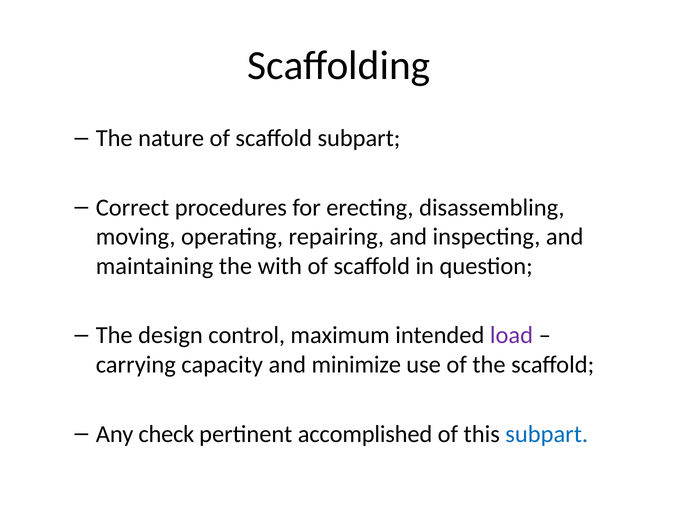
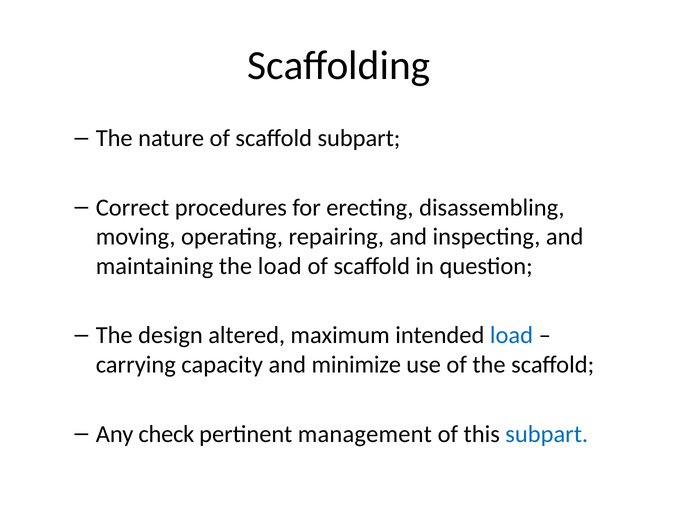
the with: with -> load (280, 266)
control: control -> altered (247, 336)
load colour: purple -> blue (511, 336)
accomplished: accomplished -> management (365, 434)
